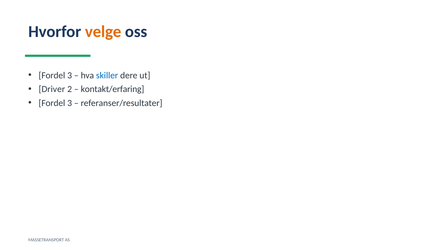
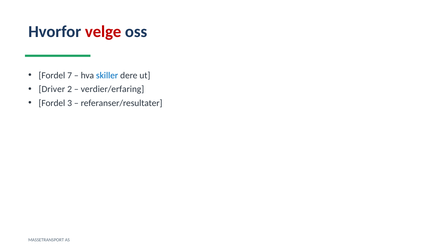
velge colour: orange -> red (103, 32)
3: 3 -> 7 (70, 75)
kontakt/erfaring: kontakt/erfaring -> verdier/erfaring (112, 89)
